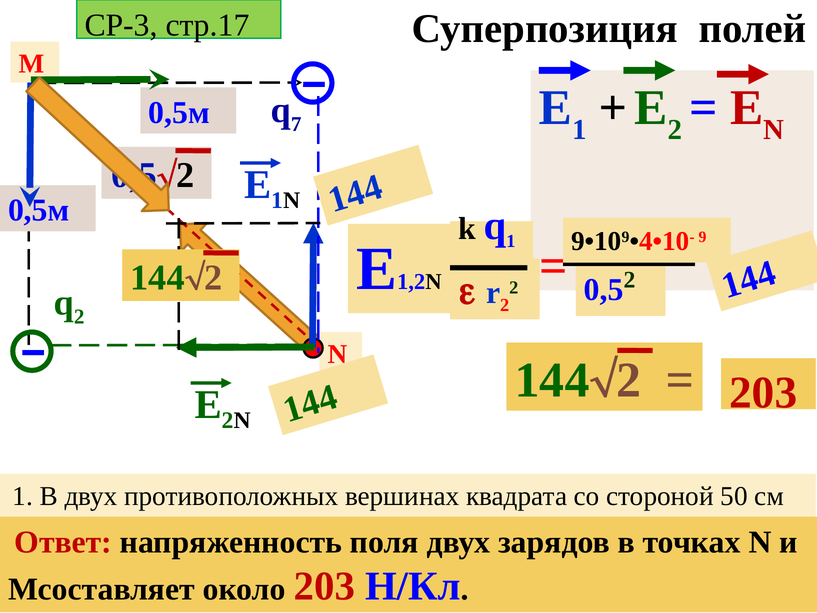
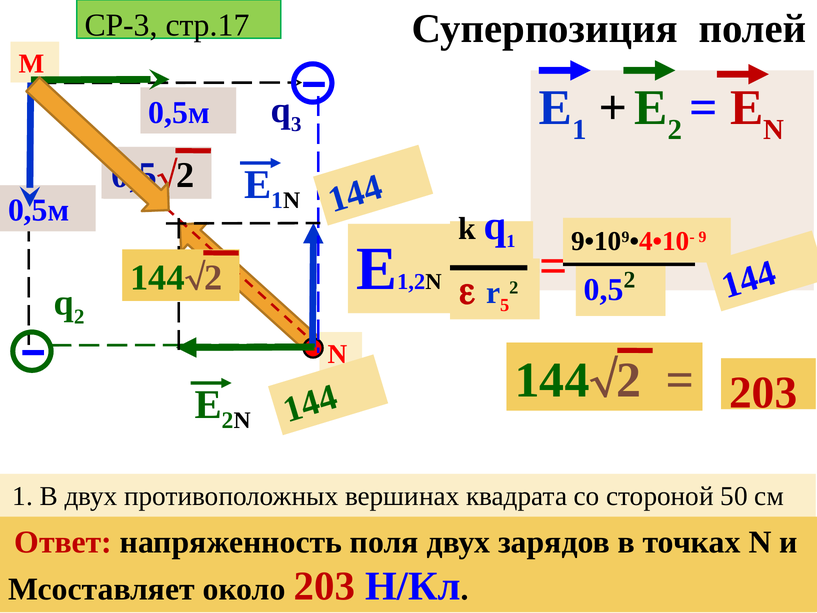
7: 7 -> 3 (296, 124)
2: 2 -> 5 (505, 305)
